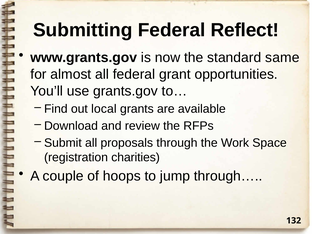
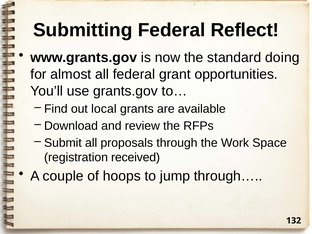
same: same -> doing (282, 58)
charities: charities -> received (136, 157)
